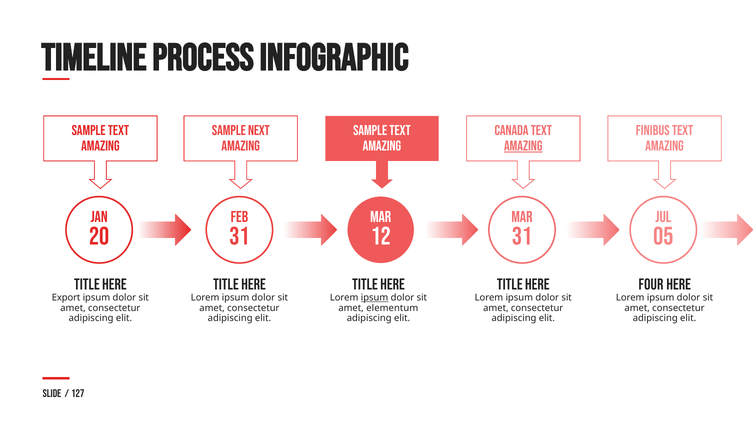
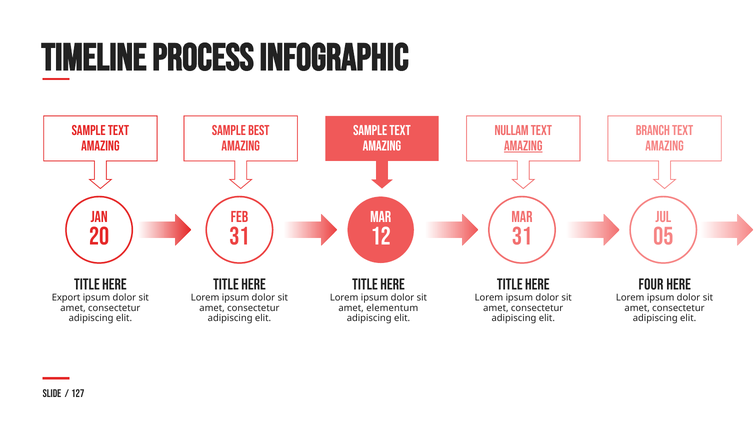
Next: Next -> Best (259, 130)
Canada: Canada -> Nullam (512, 130)
Finibus: Finibus -> Branch (653, 130)
ipsum underline: present -> none (375, 297)
